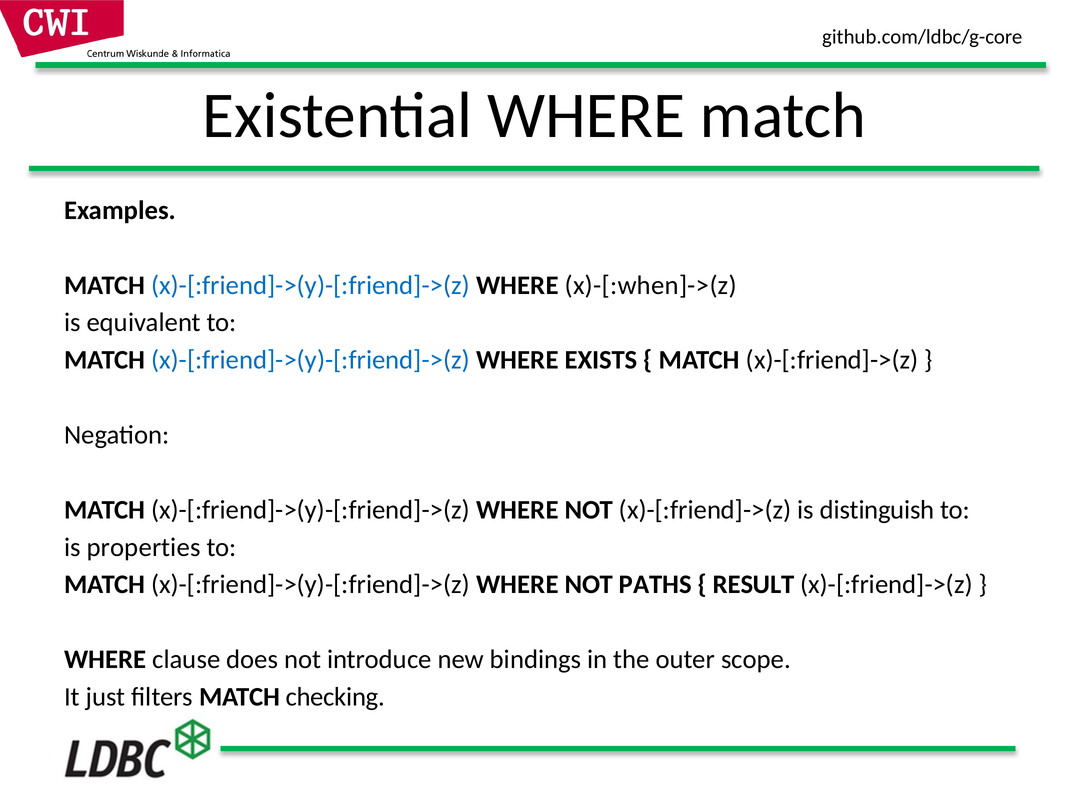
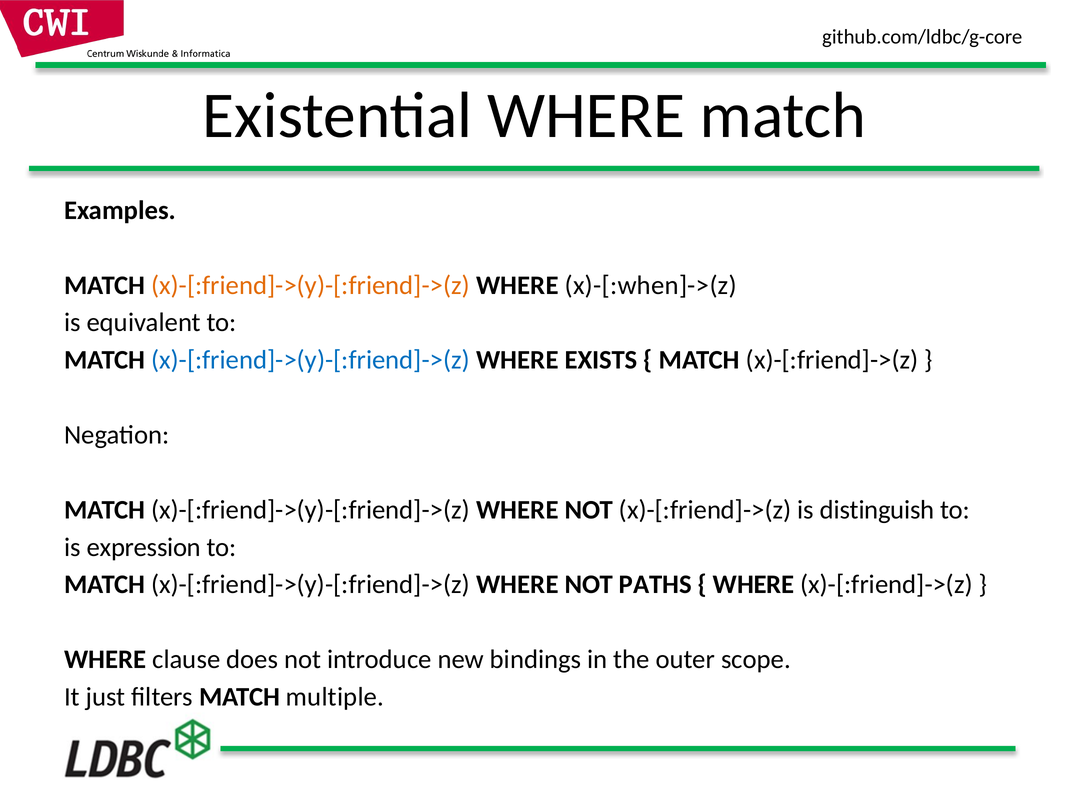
x)-[:friend]->(y)-[:friend]->(z colour: blue -> orange (310, 285)
properties: properties -> expression (144, 547)
RESULT: RESULT -> WHERE (754, 584)
checking: checking -> multiple (335, 697)
